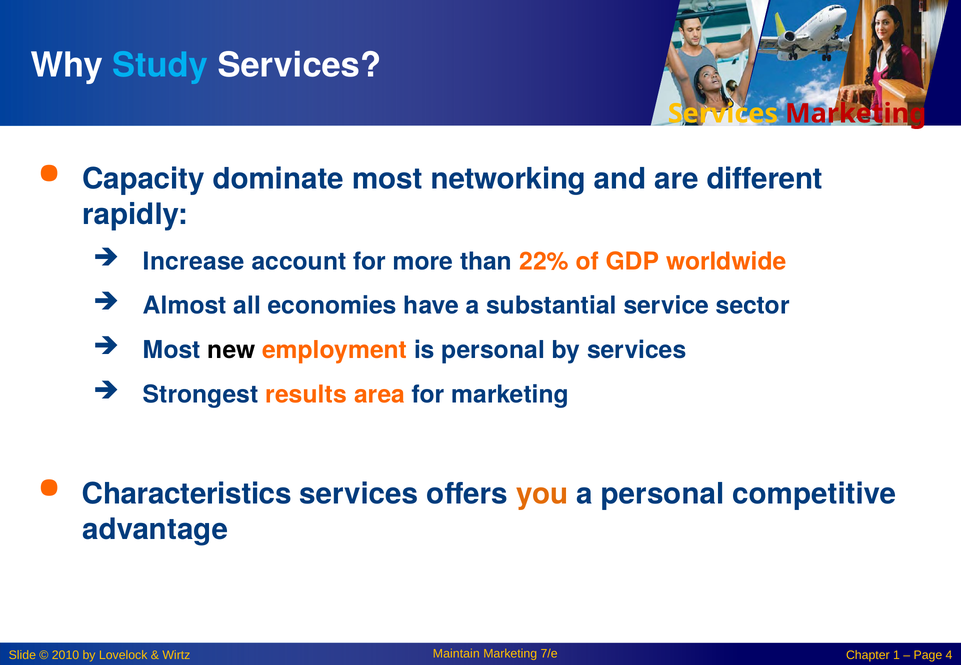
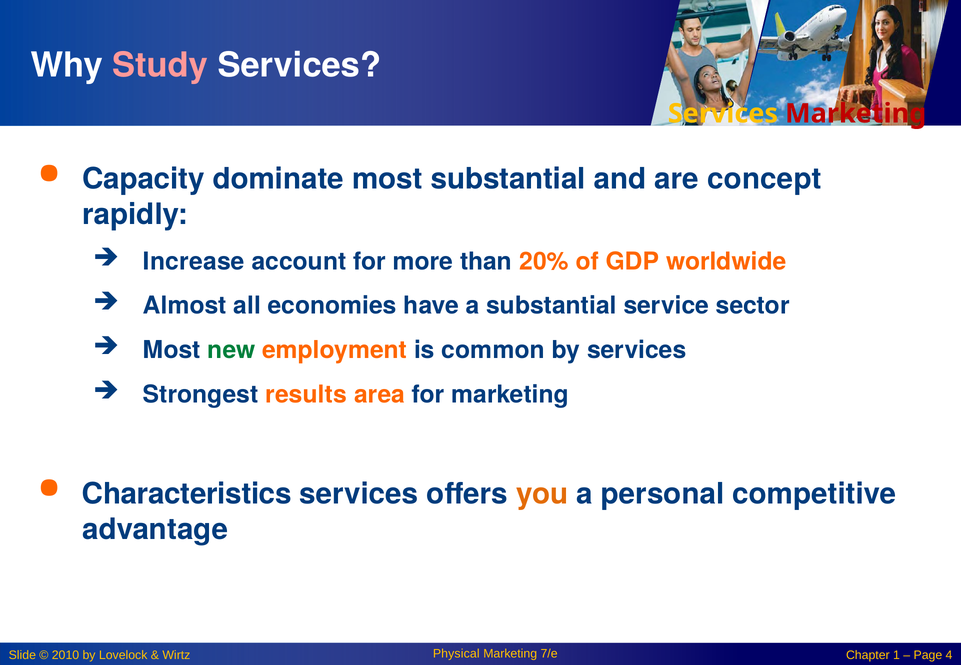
Study colour: light blue -> pink (160, 65)
most networking: networking -> substantial (508, 179)
different: different -> concept (764, 179)
22%: 22% -> 20% (544, 262)
new colour: black -> green (231, 350)
is personal: personal -> common (493, 350)
Maintain: Maintain -> Physical (456, 654)
